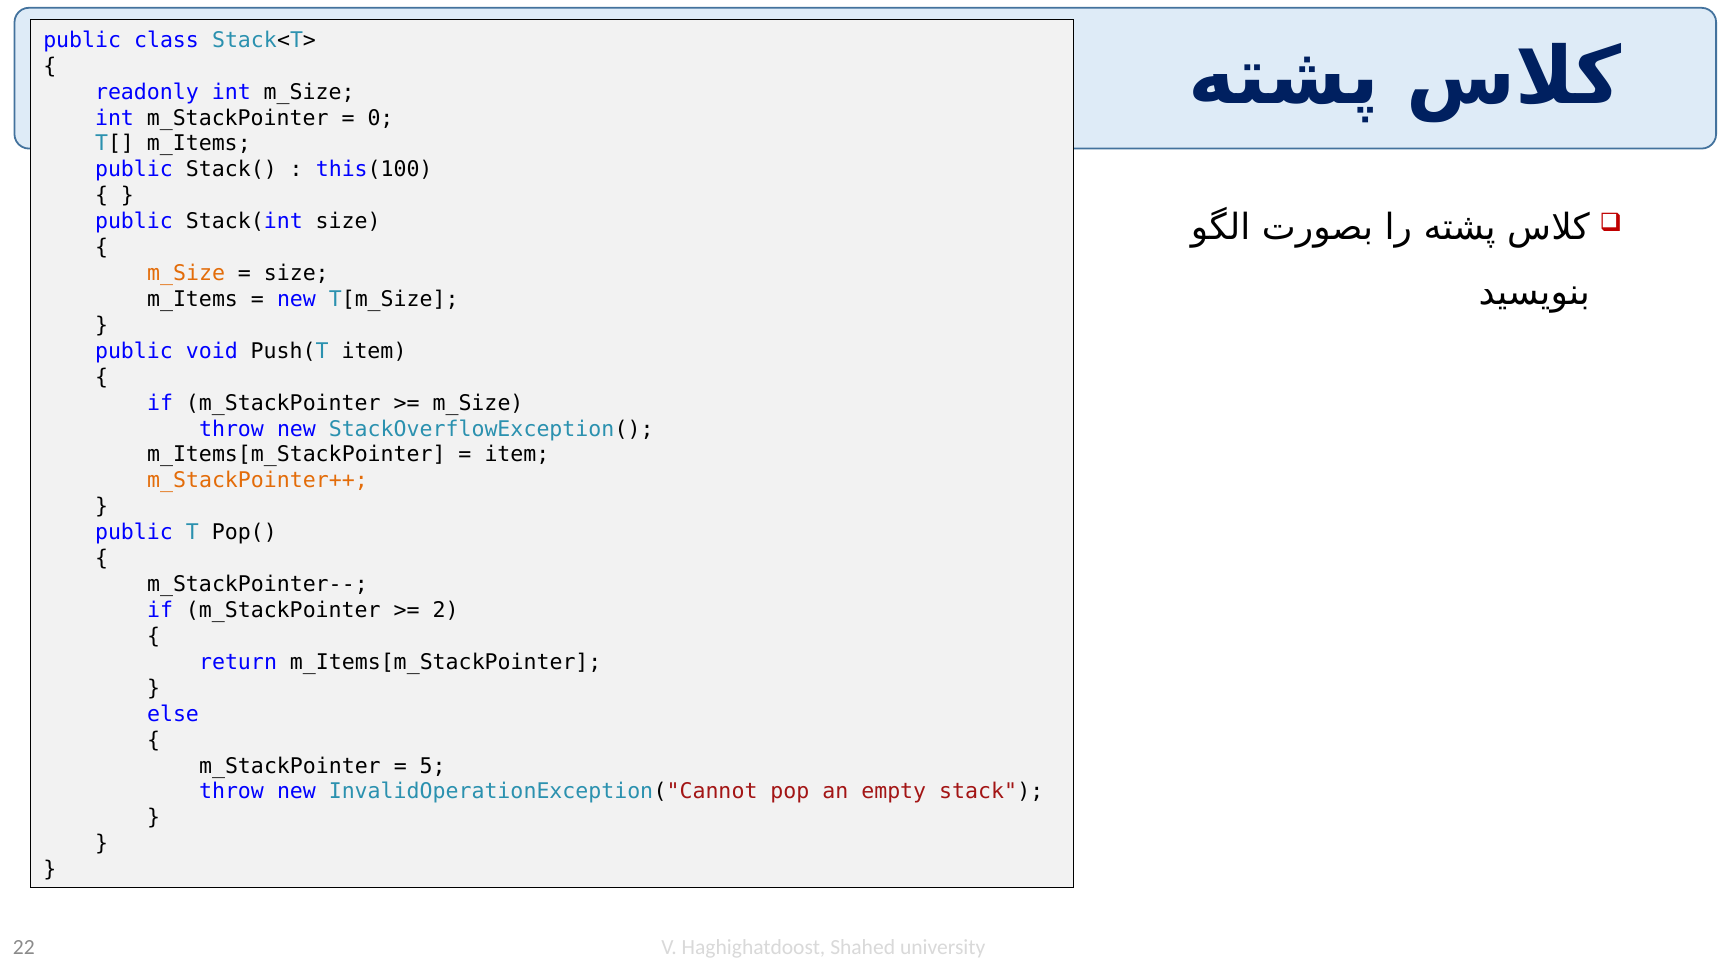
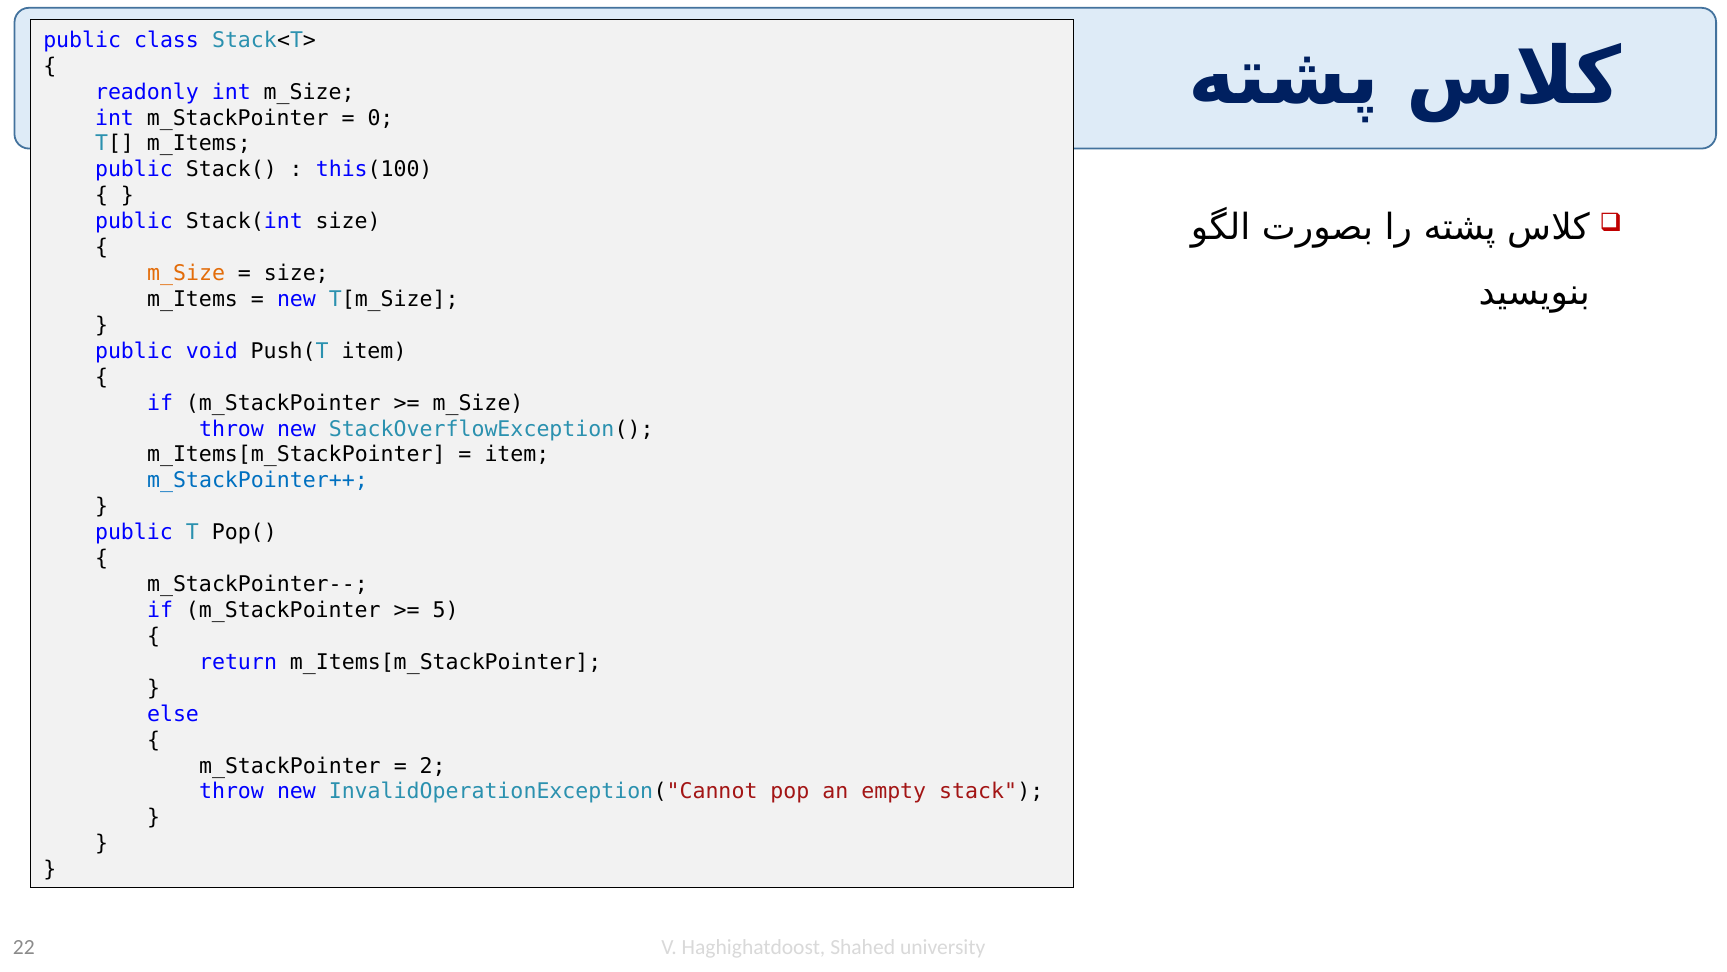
m_StackPointer++ colour: orange -> blue (257, 480)
2: 2 -> 5 (446, 610)
5: 5 -> 2 (433, 765)
